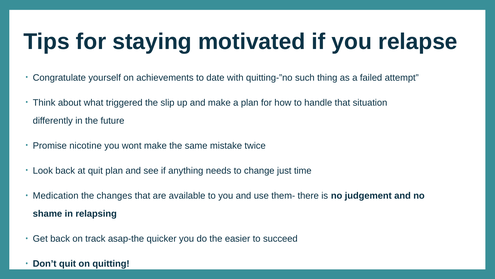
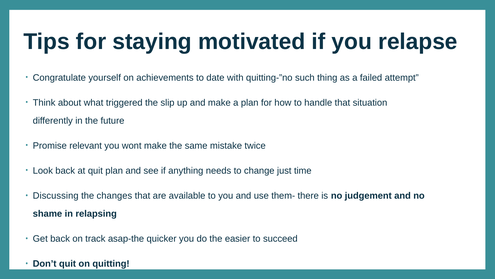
nicotine: nicotine -> relevant (86, 145)
Medication: Medication -> Discussing (56, 195)
